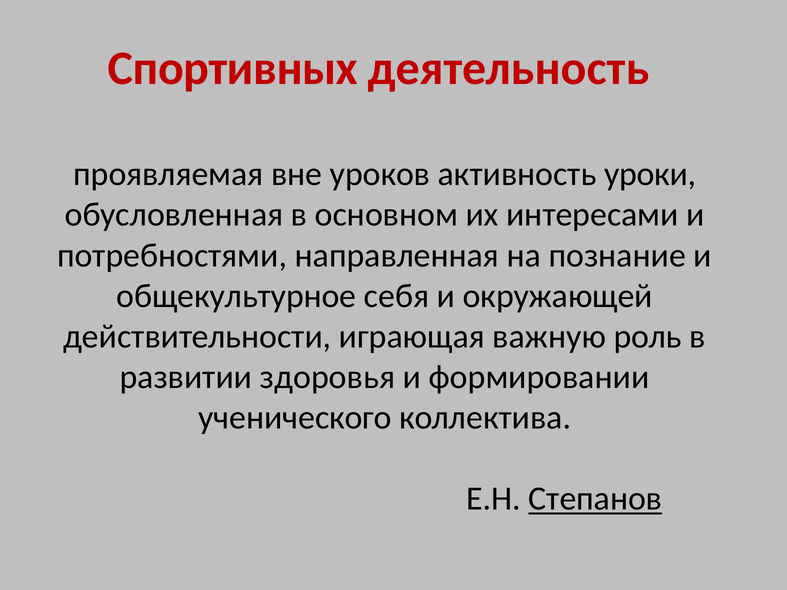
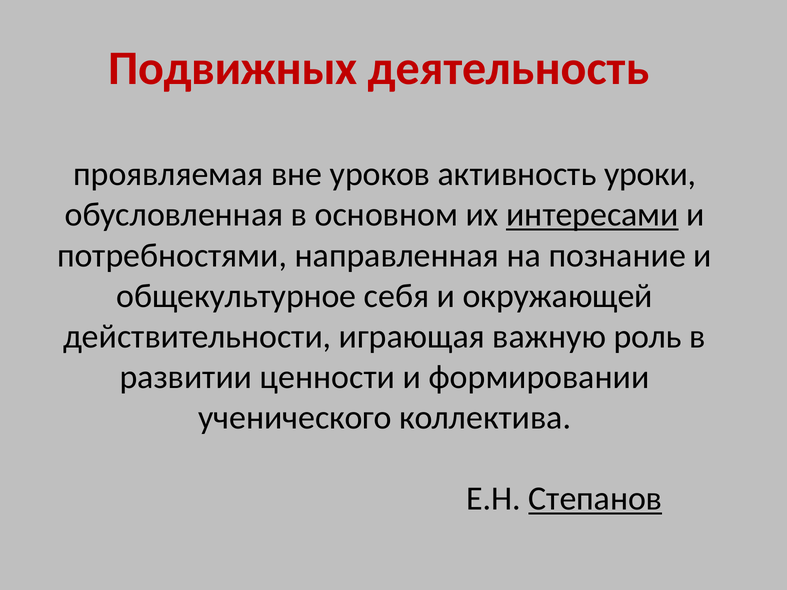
Спортивных: Спортивных -> Подвижных (233, 68)
интересами underline: none -> present (592, 215)
здоровья: здоровья -> ценности (327, 377)
